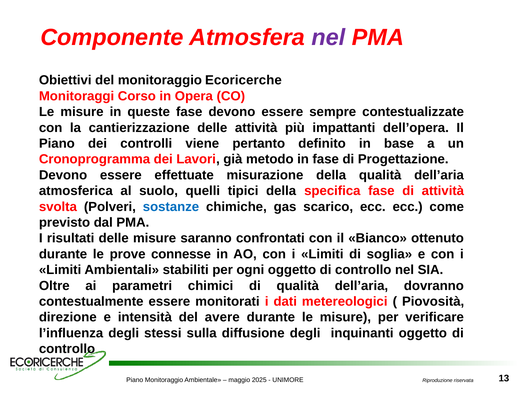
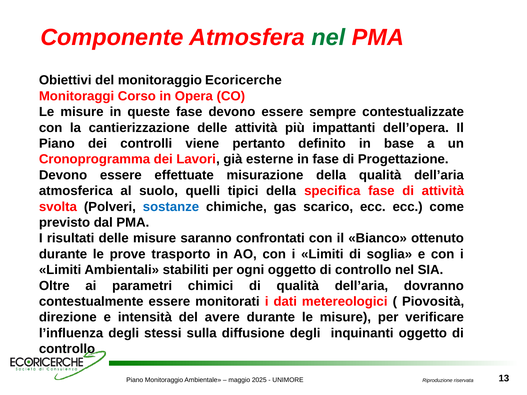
nel colour: purple -> green (328, 37)
metodo: metodo -> esterne (270, 159)
connesse: connesse -> trasporto (181, 254)
